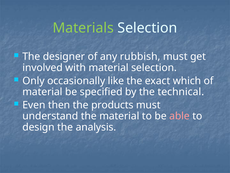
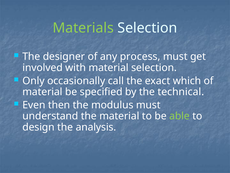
rubbish: rubbish -> process (140, 56)
like: like -> call (116, 81)
products: products -> modulus (112, 105)
able colour: pink -> light green (179, 116)
